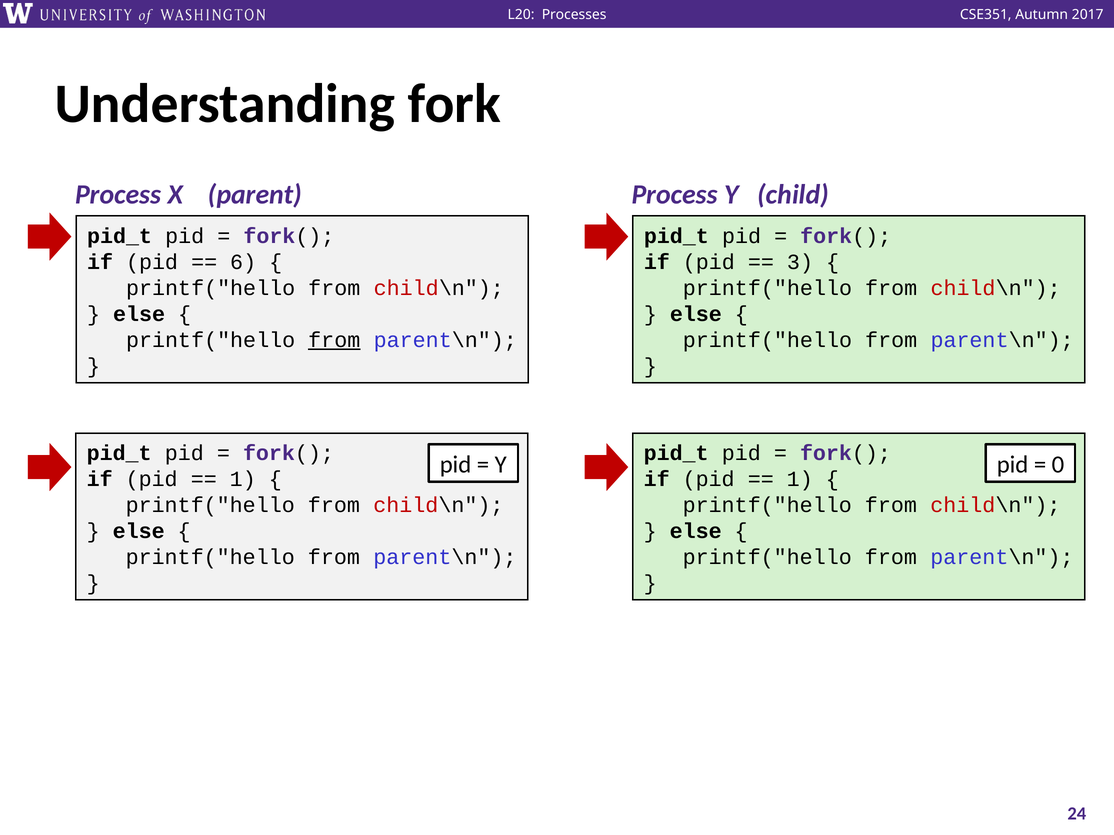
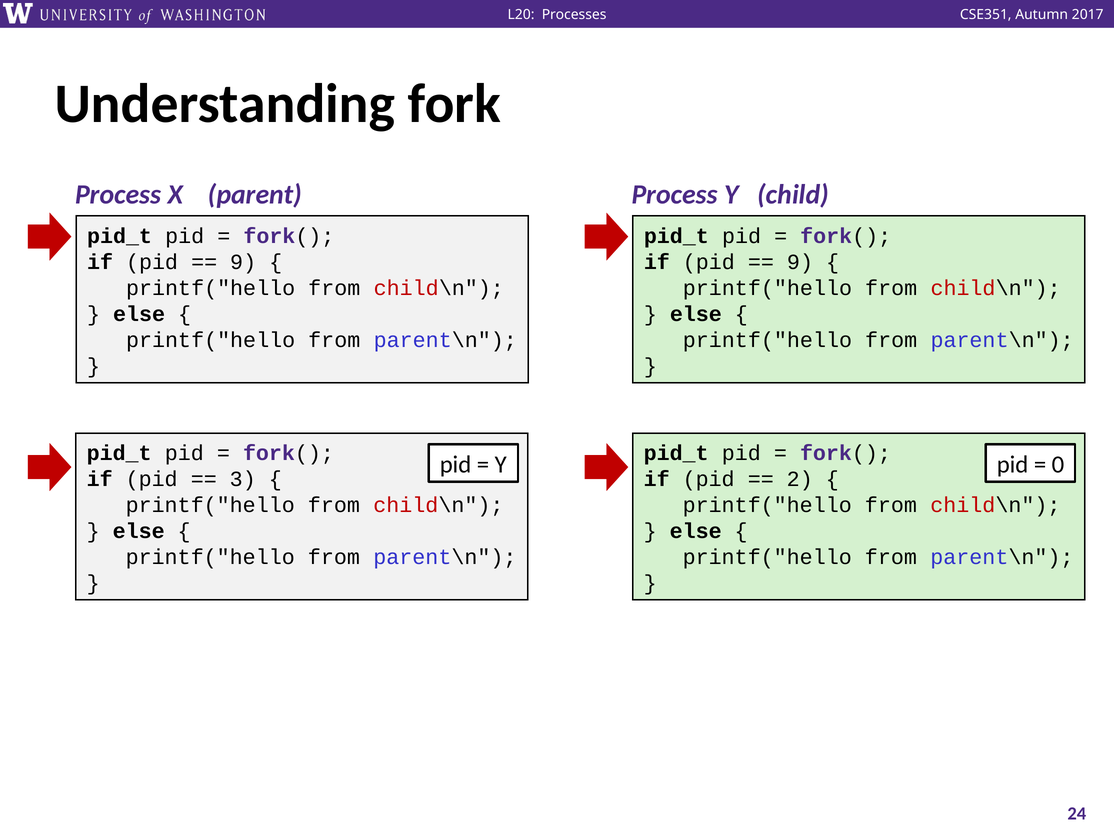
6: 6 -> 9 (243, 262)
3: 3 -> 9 (800, 262)
from underline: present -> none (334, 340)
1: 1 -> 3 (243, 479)
1: 1 -> 2 (800, 479)
